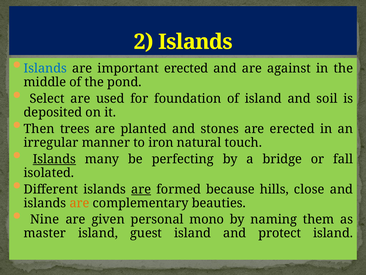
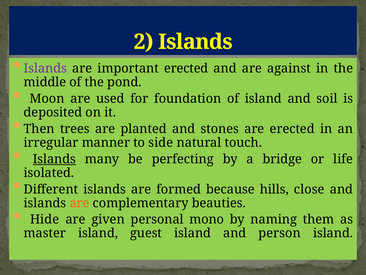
Islands colour: blue -> purple (45, 68)
Select: Select -> Moon (47, 98)
iron: iron -> side (161, 142)
fall: fall -> life (343, 159)
are underline: present -> none (141, 189)
Nine: Nine -> Hide (45, 219)
protect: protect -> person (280, 233)
